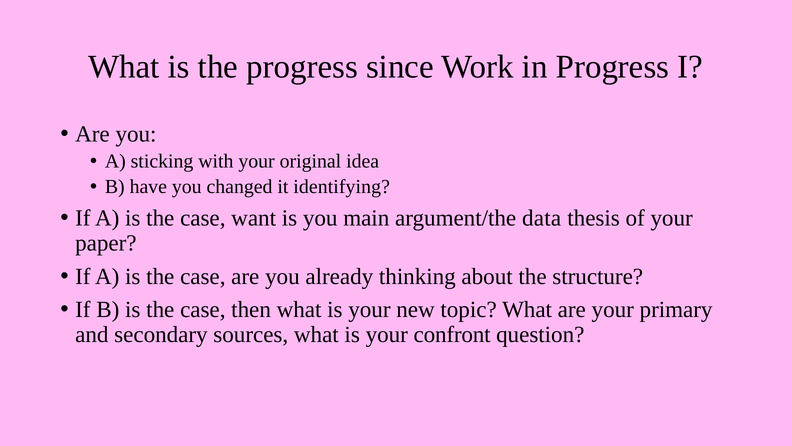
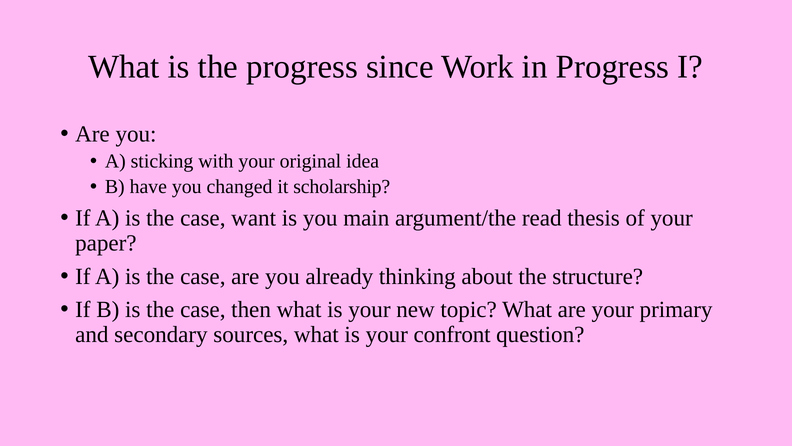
identifying: identifying -> scholarship (342, 187)
data: data -> read (542, 218)
